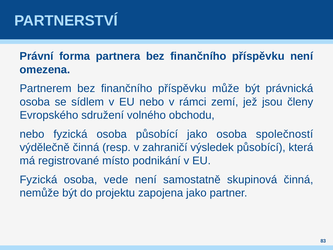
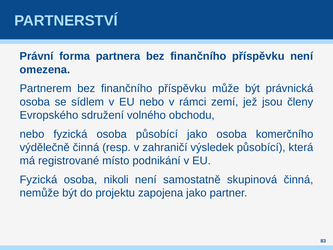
společností: společností -> komerčního (285, 134)
vede: vede -> nikoli (116, 179)
